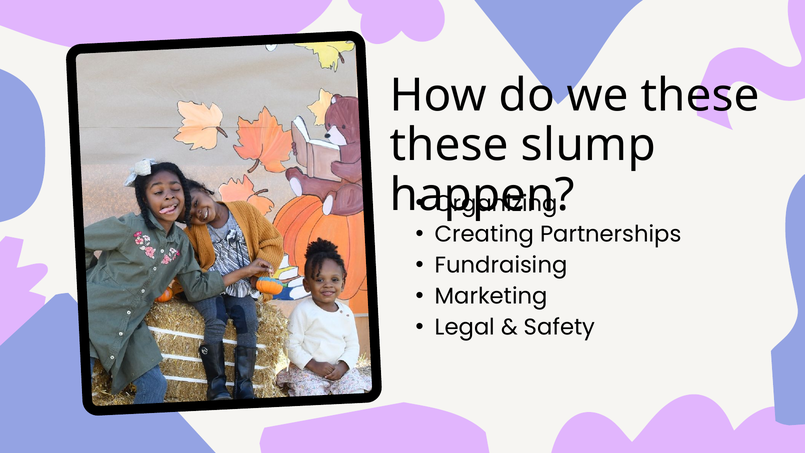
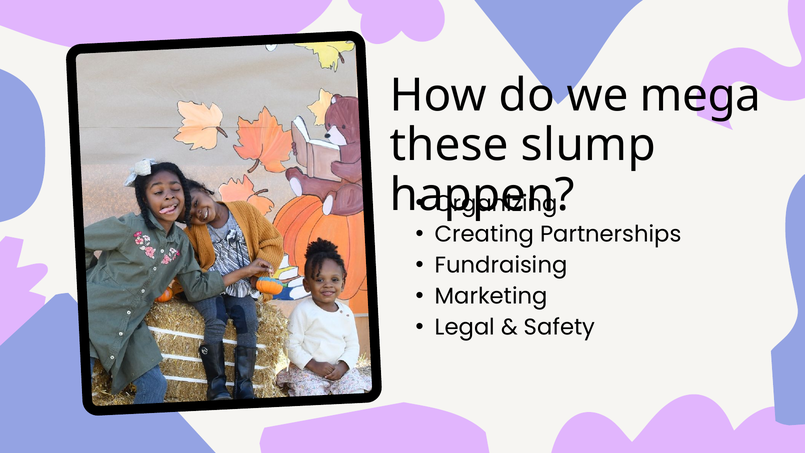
we these: these -> mega (700, 96)
